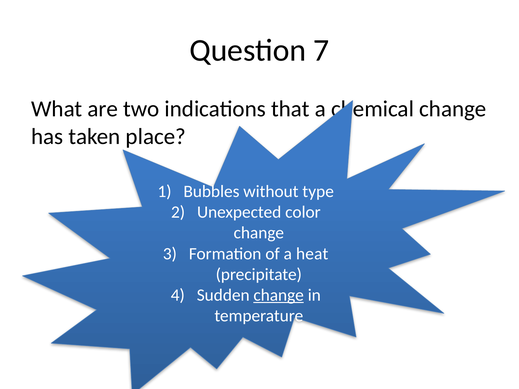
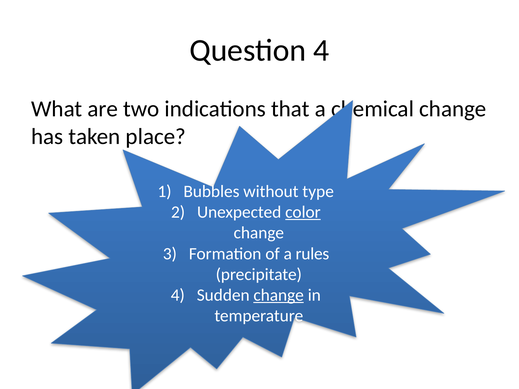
Question 7: 7 -> 4 (321, 50)
color underline: none -> present (303, 212)
heat: heat -> rules (312, 254)
